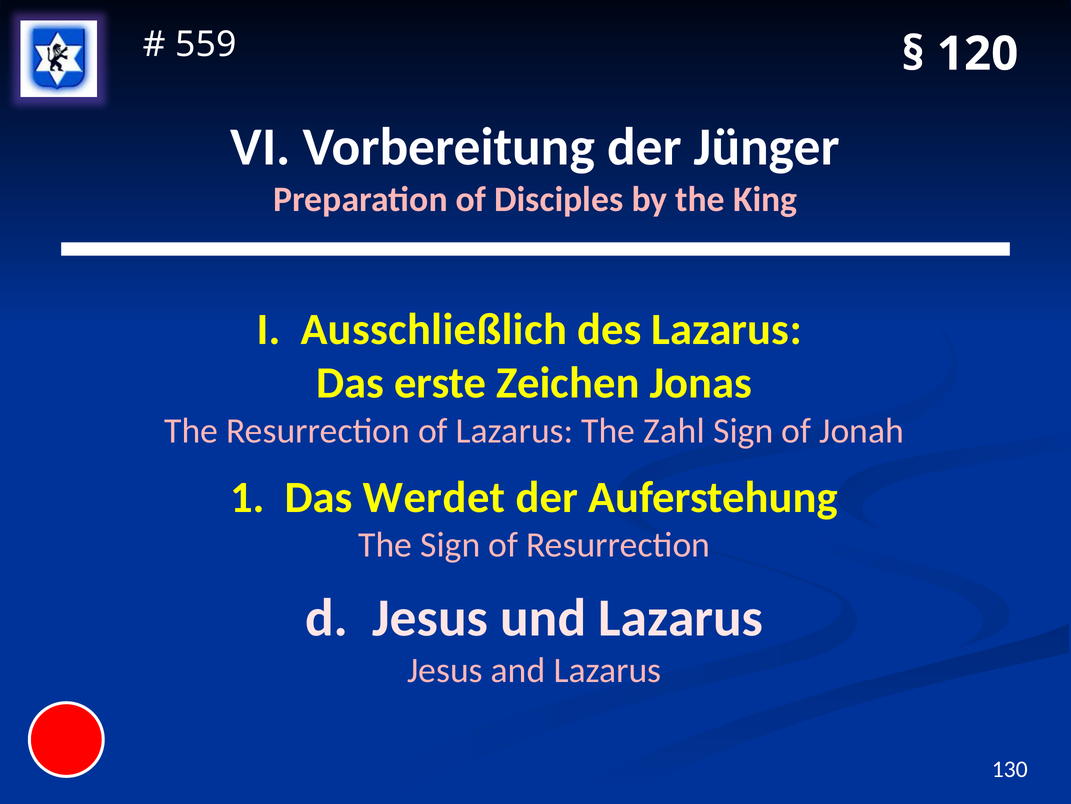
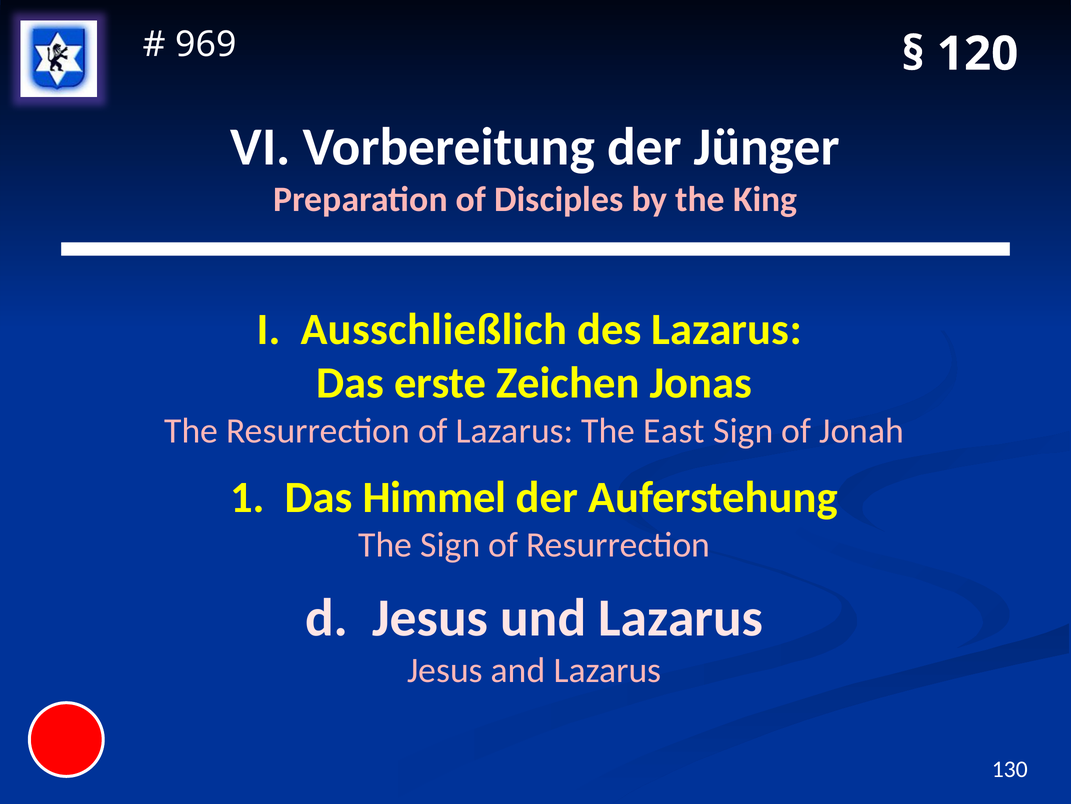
559: 559 -> 969 (206, 45)
Zahl: Zahl -> East (674, 430)
Werdet: Werdet -> Himmel (434, 497)
